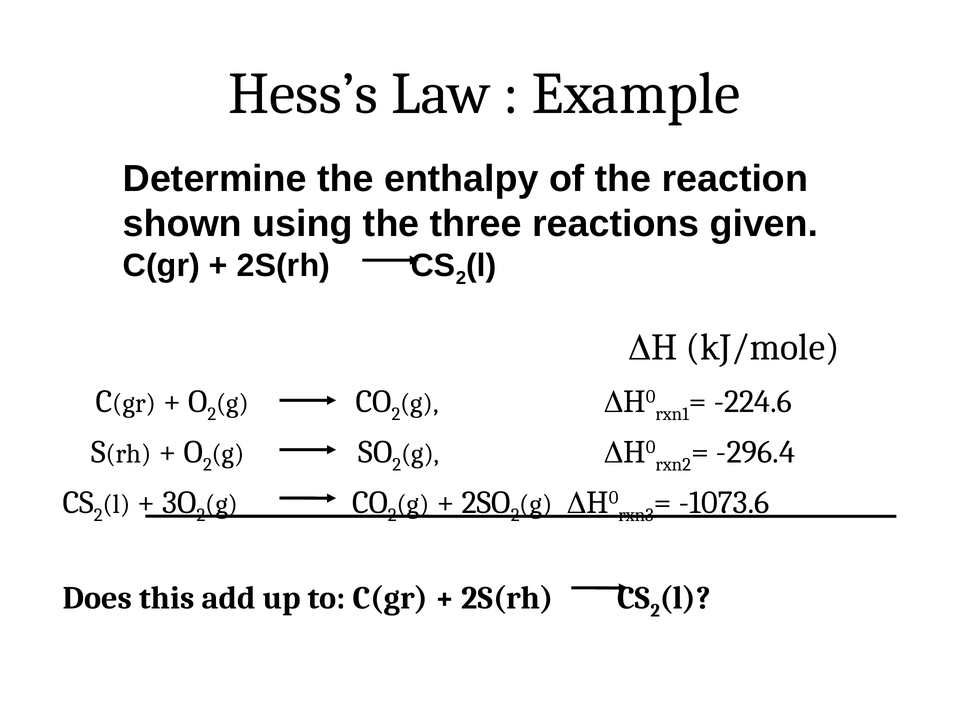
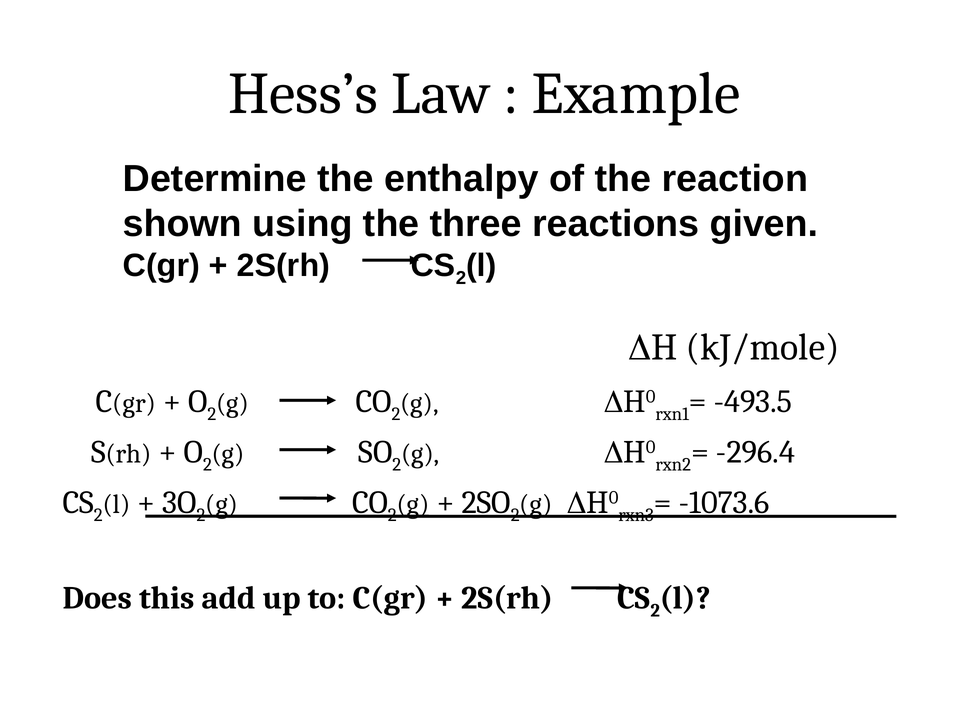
-224.6: -224.6 -> -493.5 (753, 402)
